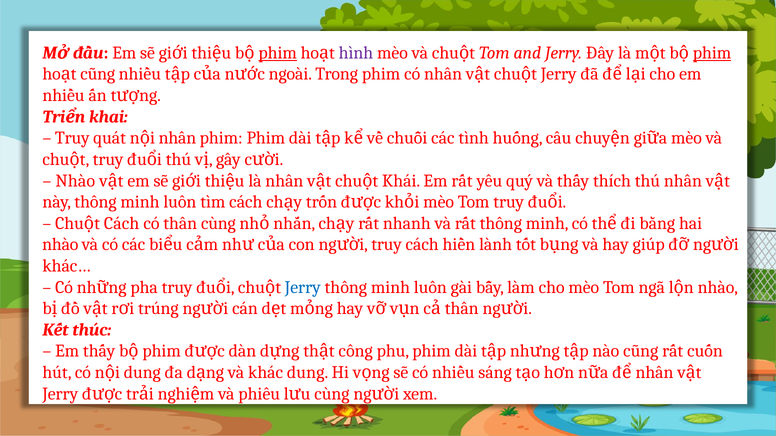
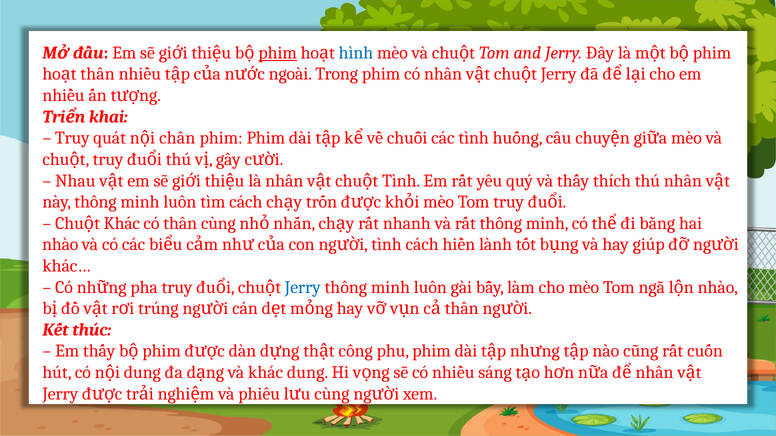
hình colour: purple -> blue (356, 53)
phim underline: present -> none (712, 53)
cũng: cũng -> thân (98, 74)
nhân: nhân -> chân (177, 138)
Nhào: Nhào -> Nhau (75, 181)
Khái: Khái -> Tình (401, 181)
Cách: Cách -> Khác (122, 224)
truy: truy -> tình (386, 245)
